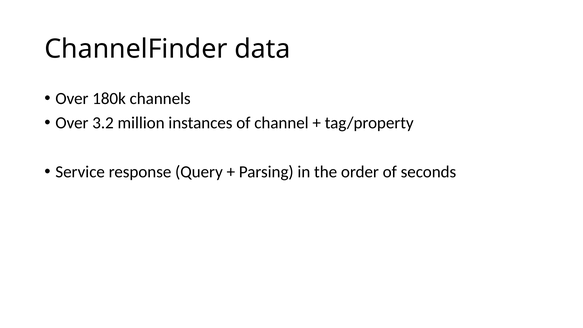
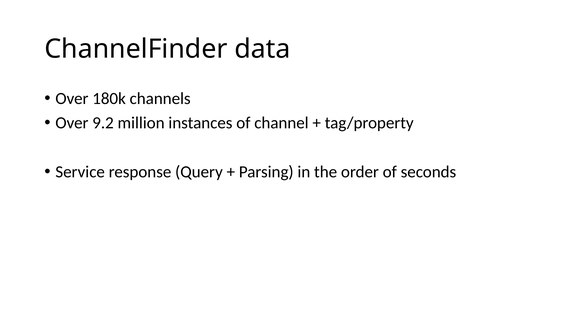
3.2: 3.2 -> 9.2 (103, 123)
